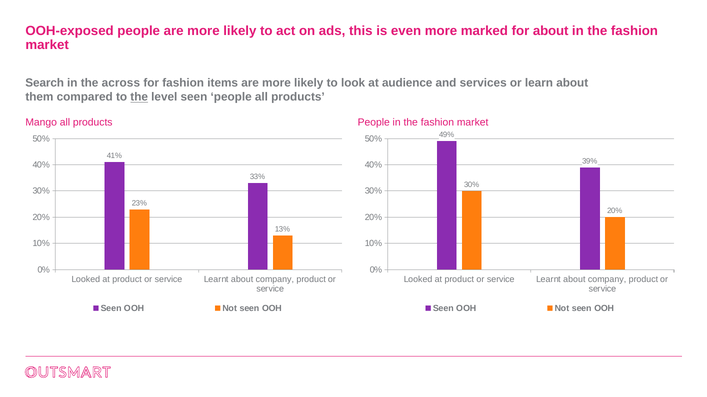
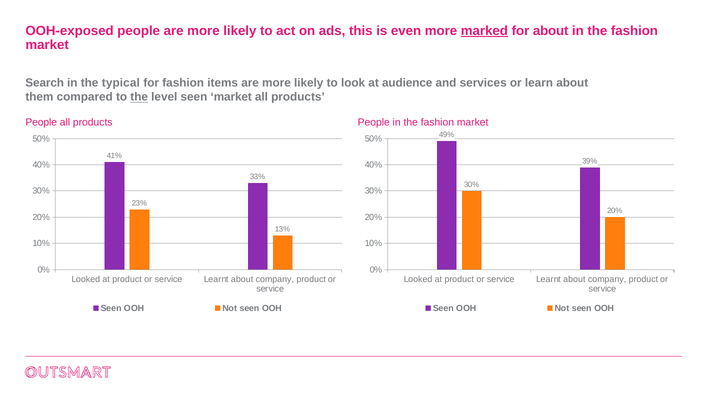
marked underline: none -> present (484, 31)
across: across -> typical (121, 83)
seen people: people -> market (231, 97)
Mango: Mango -> People (41, 123)
